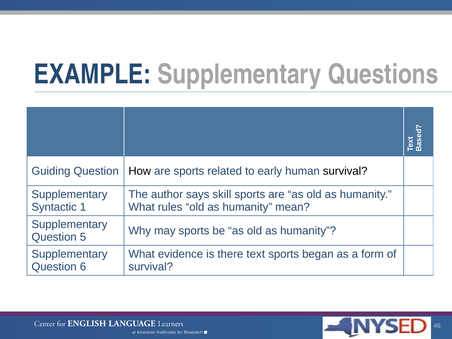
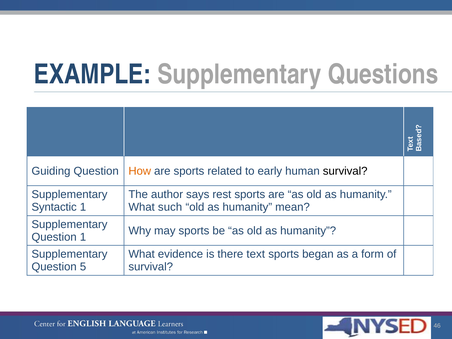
How colour: black -> orange (140, 171)
skill: skill -> rest (222, 195)
rules: rules -> such (170, 207)
Question 5: 5 -> 1 (83, 237)
6: 6 -> 5 (83, 267)
